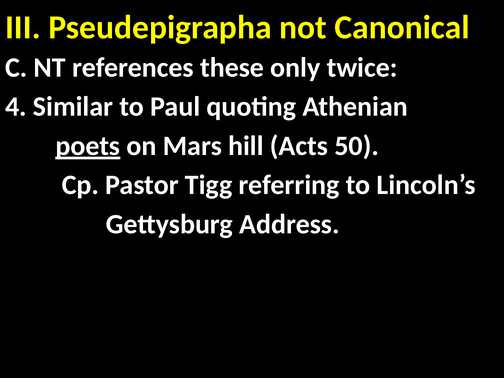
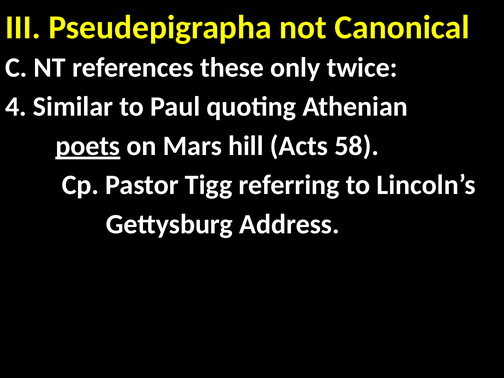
50: 50 -> 58 (357, 146)
